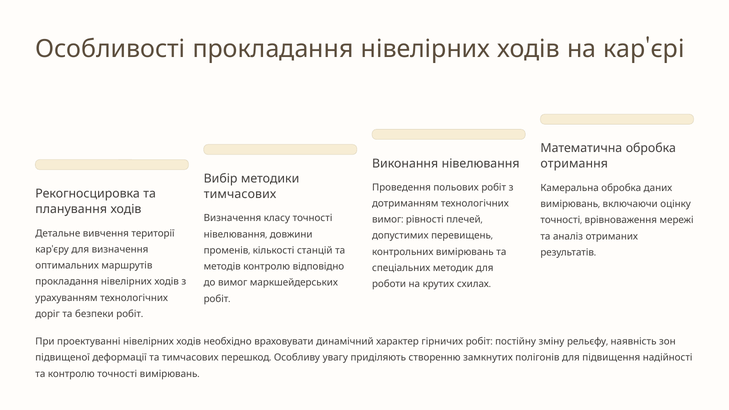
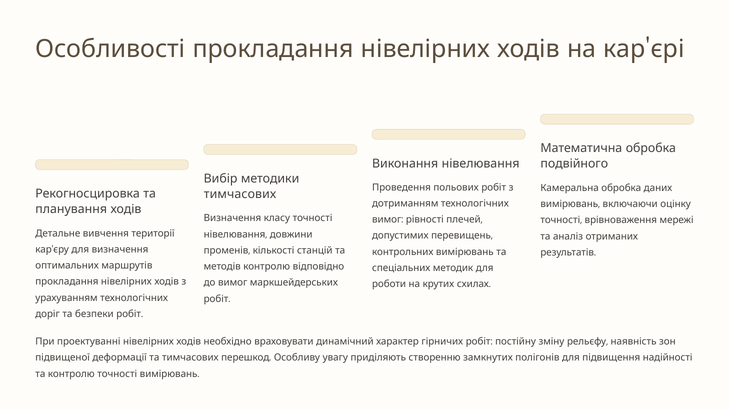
отримання: отримання -> подвійного (574, 164)
